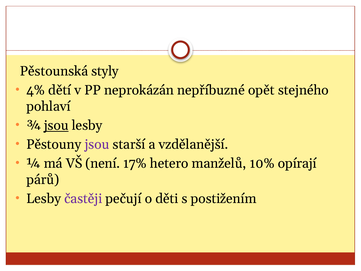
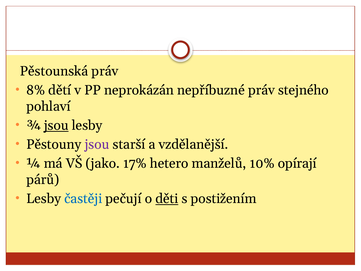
Pěstounská styly: styly -> práv (105, 71)
4%: 4% -> 8% (36, 90)
nepříbuzné opět: opět -> práv (261, 90)
není: není -> jako (103, 163)
častěji colour: purple -> blue (83, 199)
děti underline: none -> present (167, 199)
